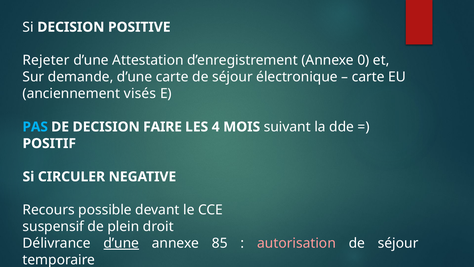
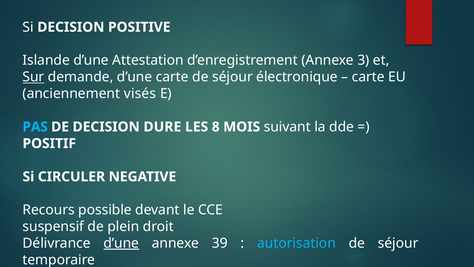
Rejeter: Rejeter -> Islande (46, 60)
0: 0 -> 3 (363, 60)
Sur underline: none -> present (33, 77)
FAIRE: FAIRE -> DURE (162, 127)
4: 4 -> 8 (216, 127)
85: 85 -> 39 (220, 243)
autorisation colour: pink -> light blue (297, 243)
